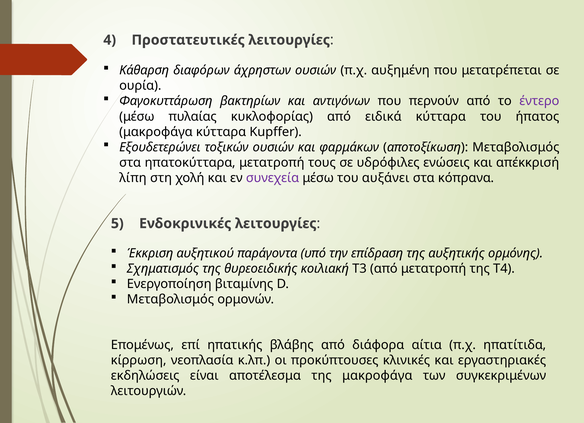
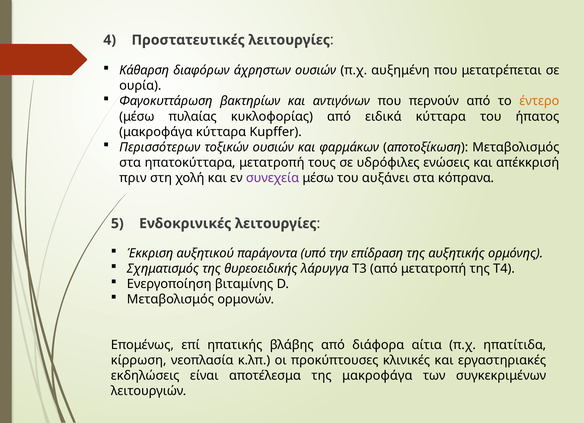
έντερο colour: purple -> orange (539, 101)
Εξουδετερώνει: Εξουδετερώνει -> Περισσότερων (160, 147)
λίπη: λίπη -> πριν (133, 178)
κοιλιακή: κοιλιακή -> λάρυγγα (325, 269)
